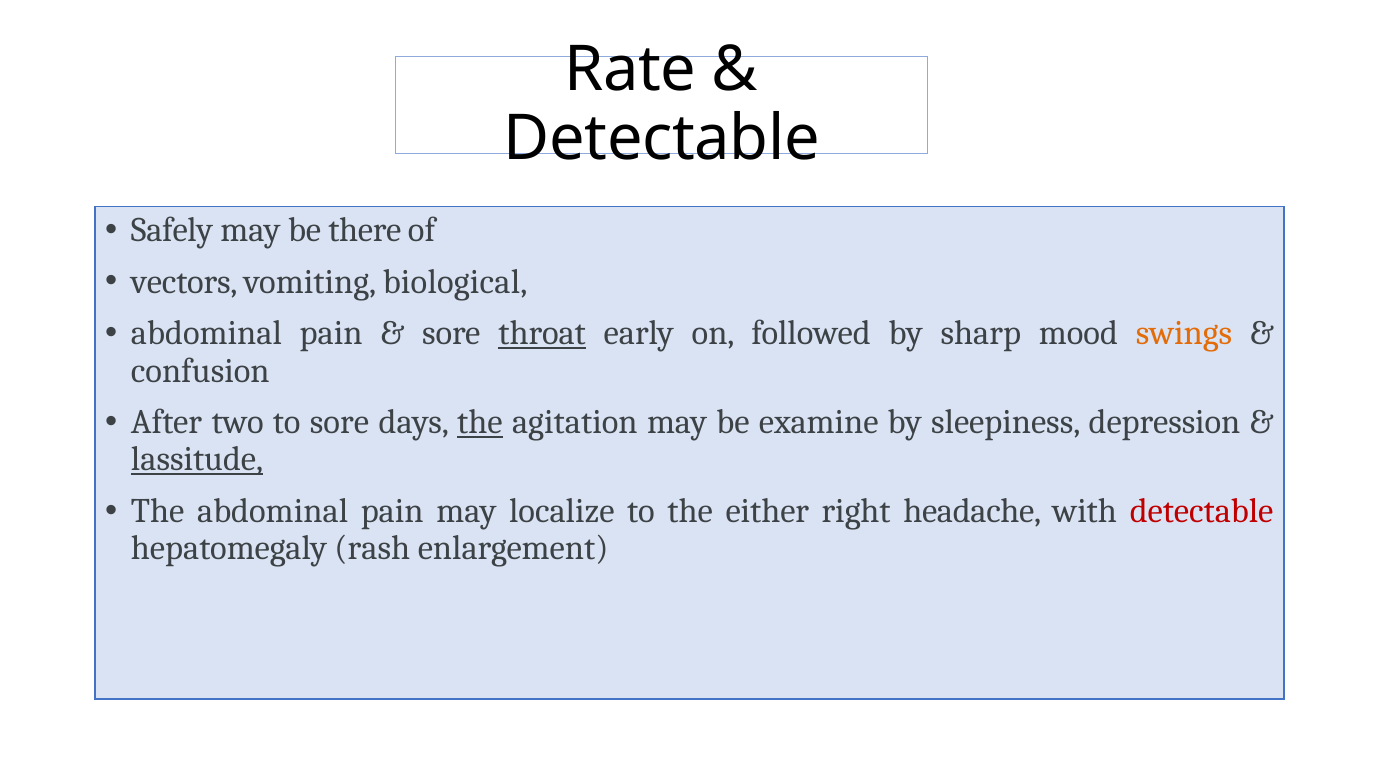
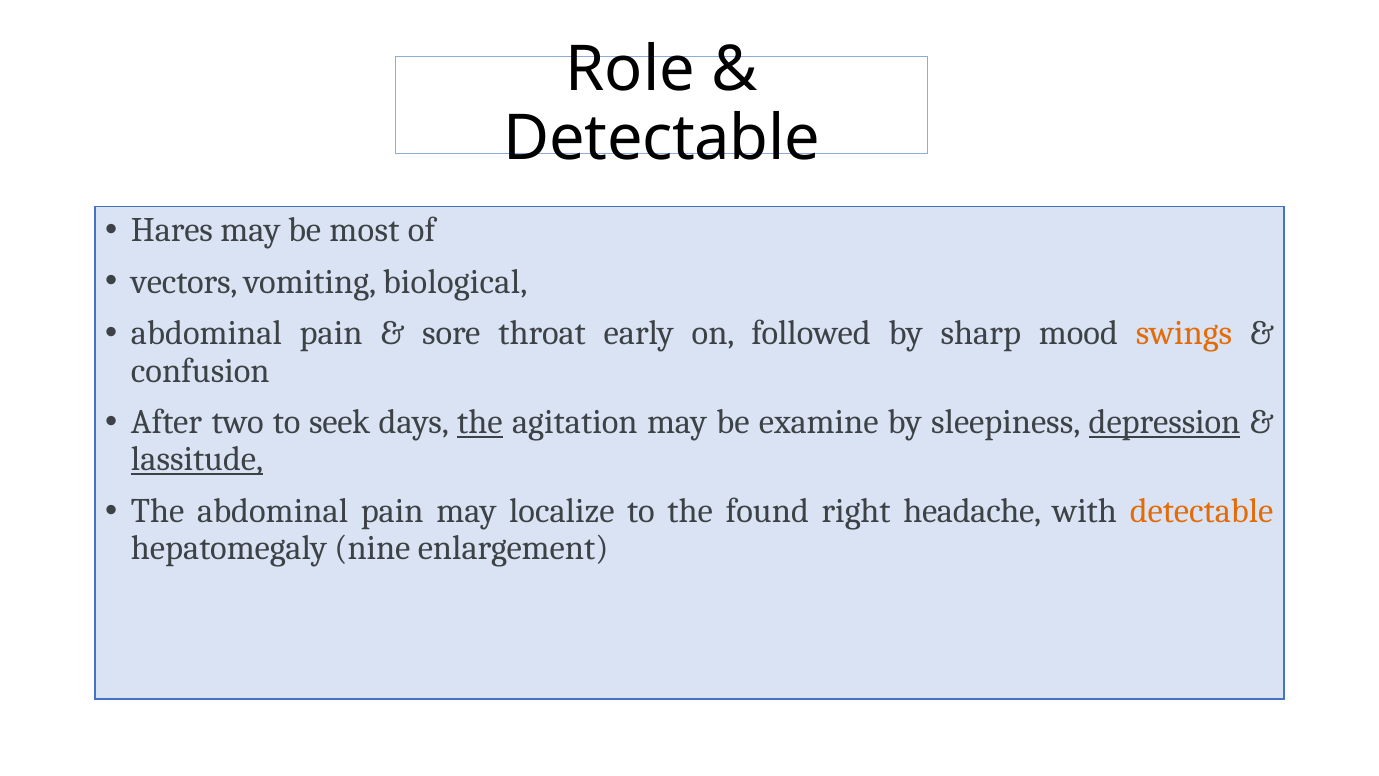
Rate: Rate -> Role (630, 70)
Safely: Safely -> Hares (172, 230)
there: there -> most (364, 230)
throat underline: present -> none (542, 333)
to sore: sore -> seek (340, 422)
depression underline: none -> present (1165, 422)
either: either -> found (767, 511)
detectable colour: red -> orange (1202, 511)
rash: rash -> nine (372, 548)
